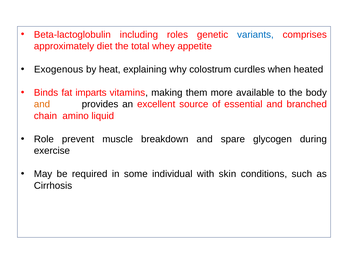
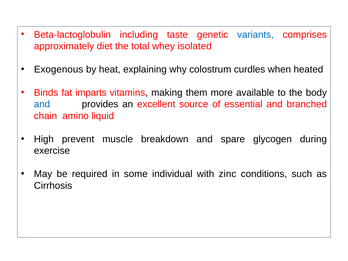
roles: roles -> taste (177, 35)
appetite: appetite -> isolated (195, 46)
and colour: orange -> blue (42, 104)
Role: Role -> High (44, 139)
skin: skin -> zinc (227, 174)
